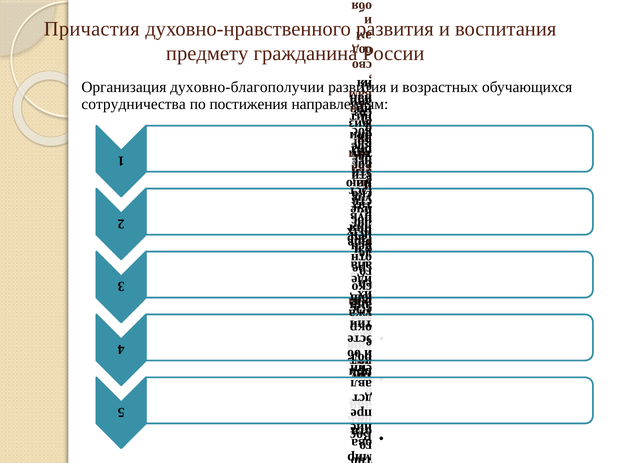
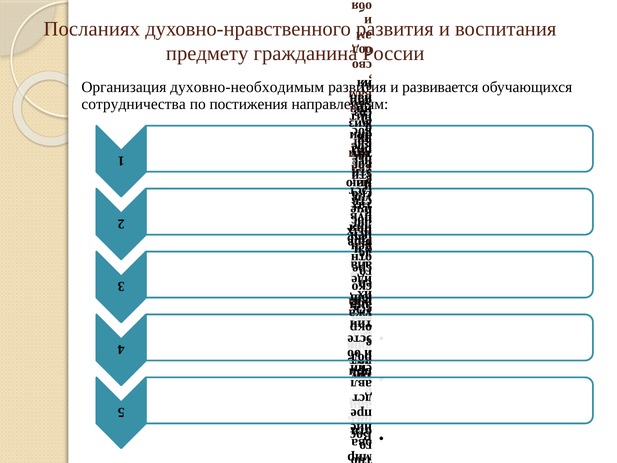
Причастия: Причастия -> Посланиях (92, 29)
духовно-благополучии: духовно-благополучии -> духовно-необходимым (247, 87)
возрастных: возрастных -> развивается (440, 87)
